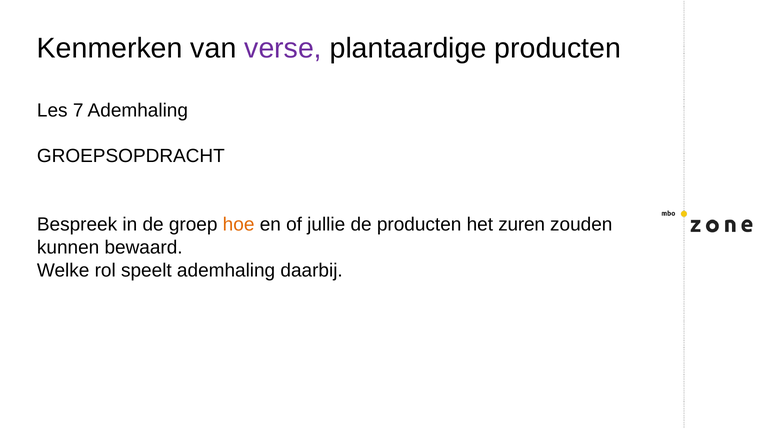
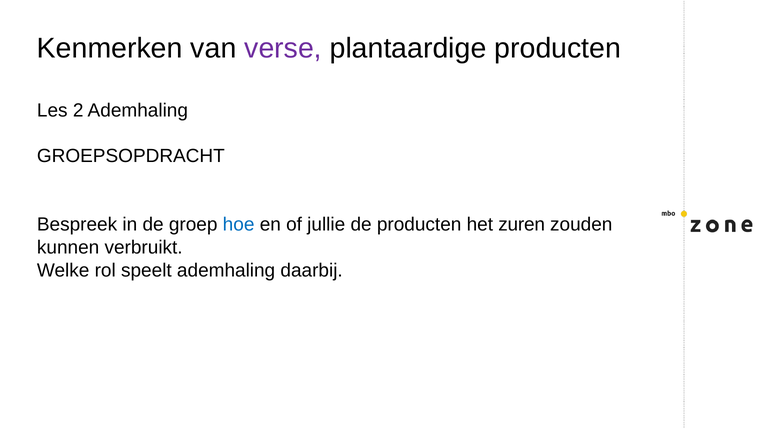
7: 7 -> 2 (78, 110)
hoe colour: orange -> blue (239, 224)
bewaard: bewaard -> verbruikt (144, 247)
